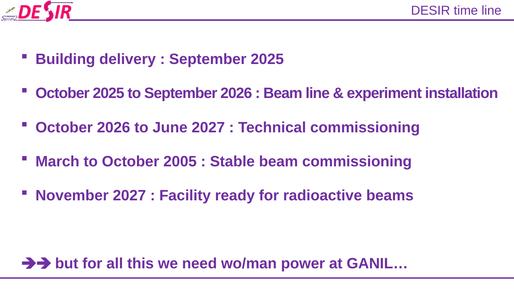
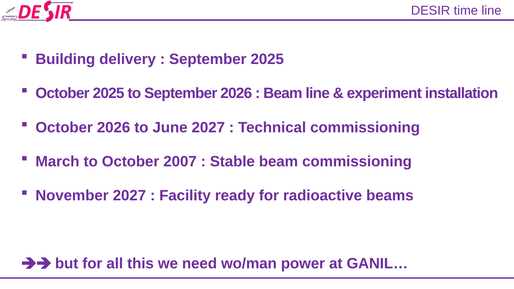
2005: 2005 -> 2007 (180, 162)
